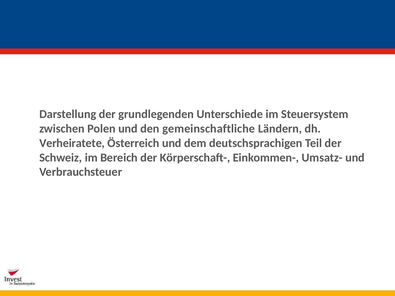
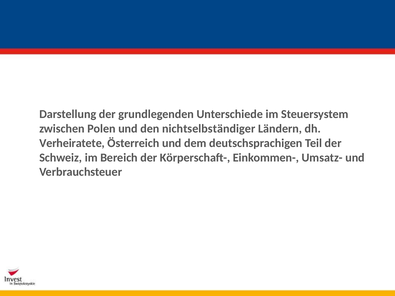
gemeinschaftliche: gemeinschaftliche -> nichtselbständiger (209, 129)
